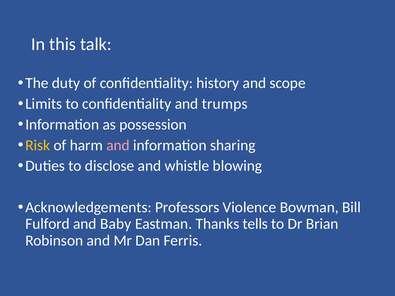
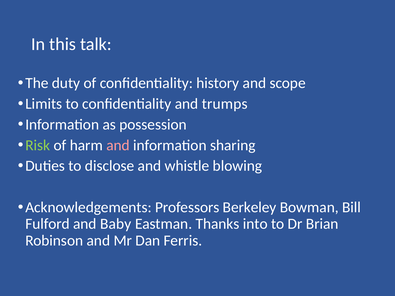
Risk colour: yellow -> light green (38, 145)
Violence: Violence -> Berkeley (250, 207)
tells: tells -> into (255, 224)
